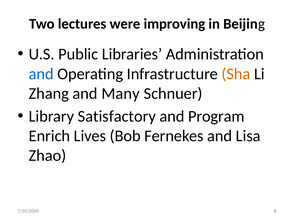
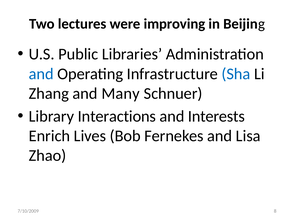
Sha colour: orange -> blue (236, 74)
Satisfactory: Satisfactory -> Interactions (117, 116)
Program: Program -> Interests (216, 116)
